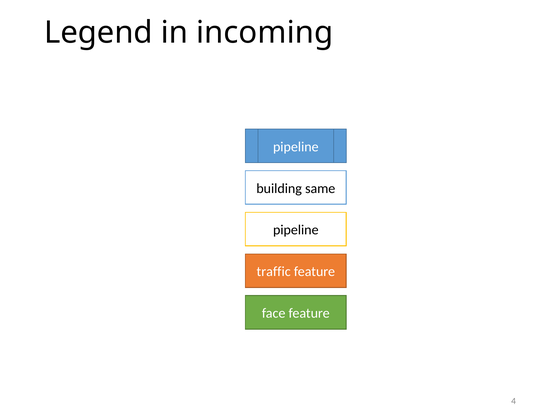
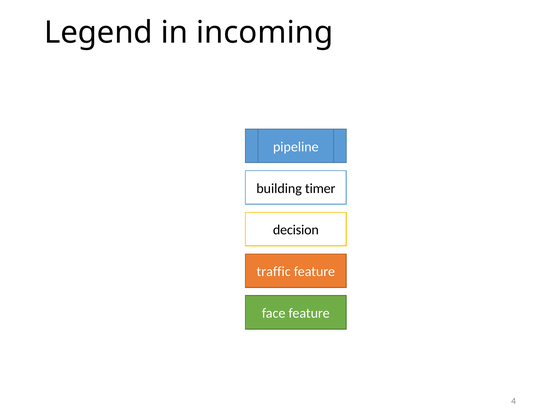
same: same -> timer (320, 188)
pipeline: pipeline -> decision (296, 230)
